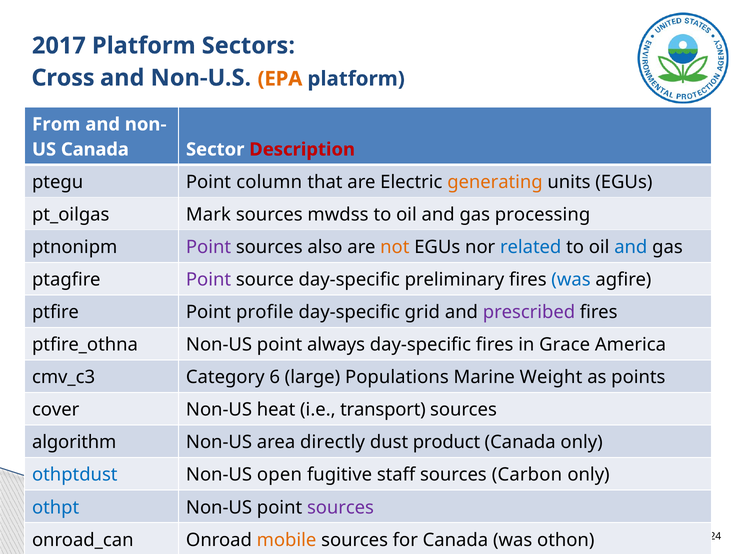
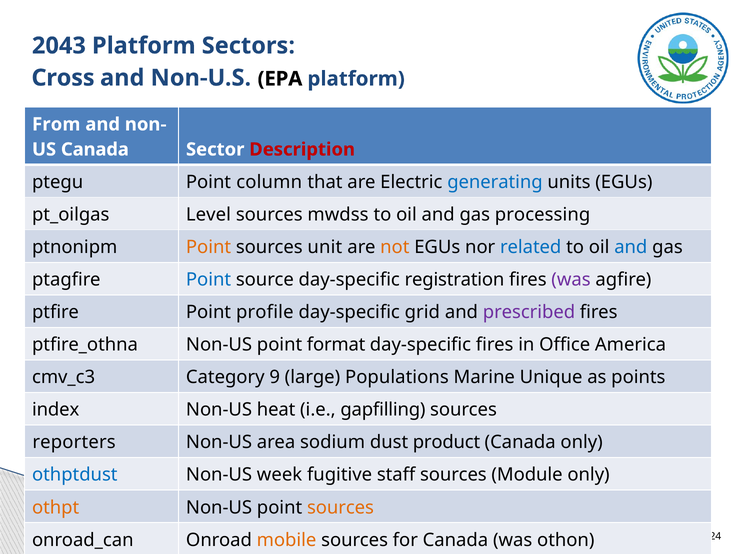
2017: 2017 -> 2043 (59, 46)
EPA colour: orange -> black (280, 79)
generating colour: orange -> blue (495, 182)
Mark: Mark -> Level (208, 215)
Point colour: purple -> orange (209, 247)
also: also -> unit (325, 247)
Point colour: purple -> blue (209, 280)
preliminary: preliminary -> registration (455, 280)
was colour: blue -> purple (571, 280)
always: always -> format (336, 345)
Grace: Grace -> Office (565, 345)
6: 6 -> 9 (275, 377)
Weight: Weight -> Unique (551, 377)
cover: cover -> index (56, 410)
transport: transport -> gapfilling (383, 410)
algorithm: algorithm -> reporters (74, 443)
directly: directly -> sodium (333, 443)
open: open -> week (280, 475)
Carbon: Carbon -> Module (527, 475)
othpt colour: blue -> orange (56, 508)
sources colour: purple -> orange (340, 508)
